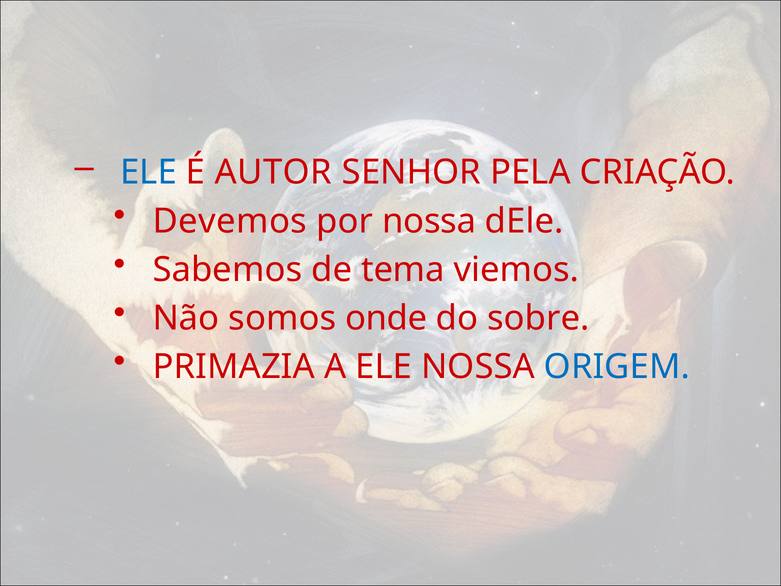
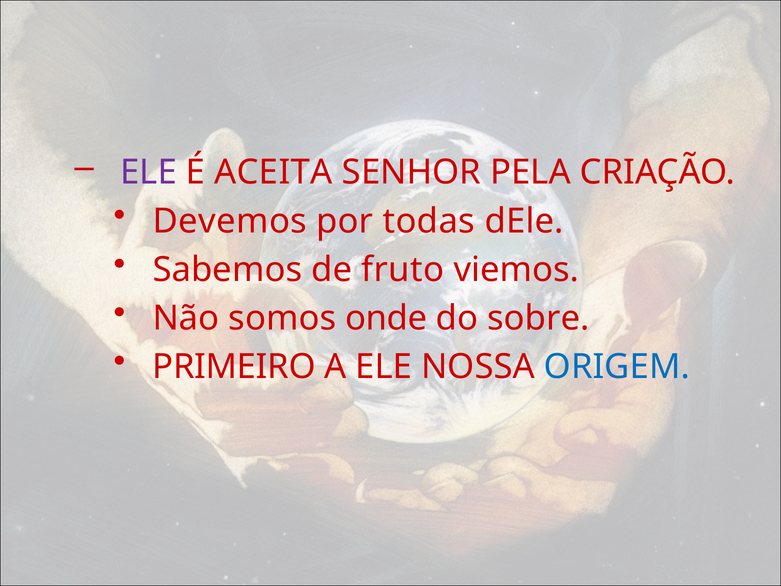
ELE colour: blue -> purple (148, 172)
AUTOR: AUTOR -> ACEITA (273, 172)
por nossa: nossa -> todas (429, 221)
tema: tema -> fruto (403, 270)
PRIMAZIA: PRIMAZIA -> PRIMEIRO (234, 367)
